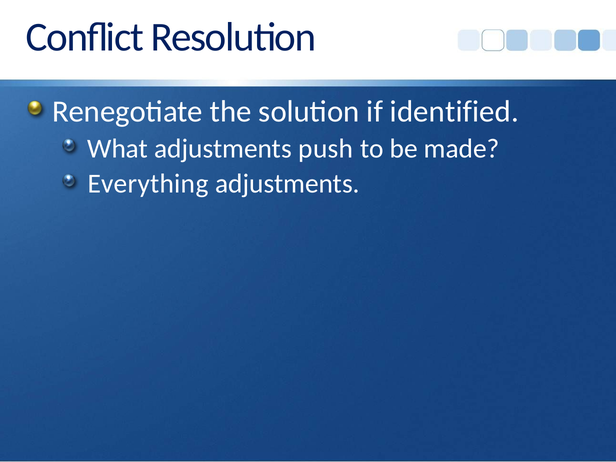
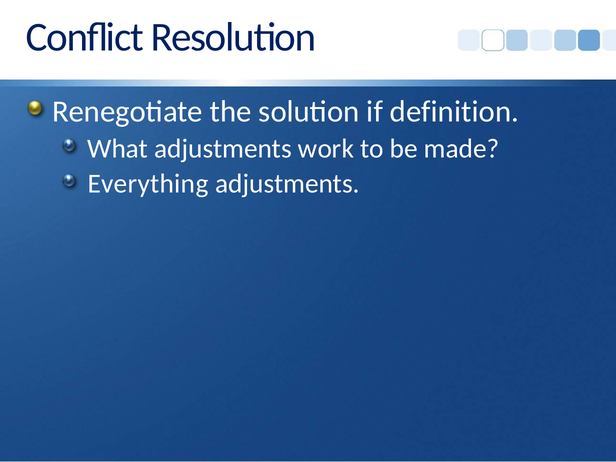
identified: identified -> definition (454, 112)
push: push -> work (326, 149)
